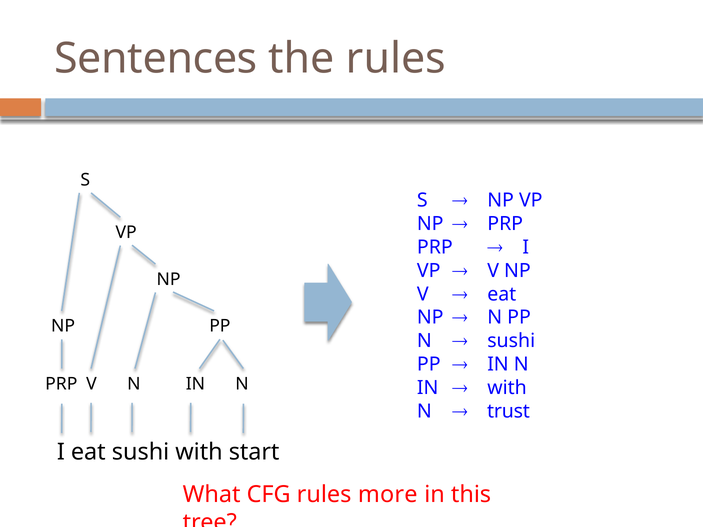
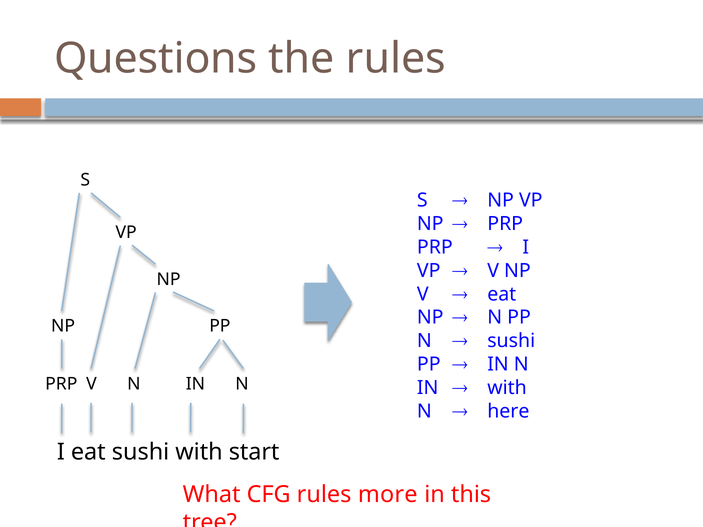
Sentences: Sentences -> Questions (156, 59)
trust: trust -> here (508, 411)
